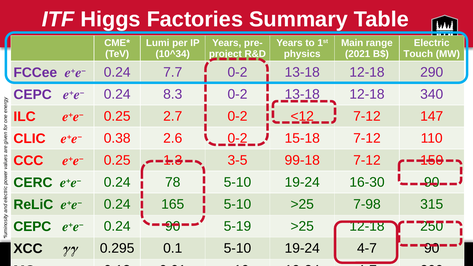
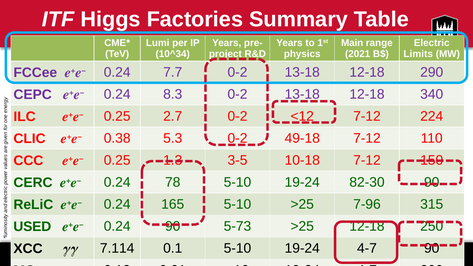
Touch: Touch -> Limits (418, 54)
147: 147 -> 224 (432, 116)
2.6: 2.6 -> 5.3 (173, 138)
15-18: 15-18 -> 49-18 (302, 138)
99-18: 99-18 -> 10-18 (302, 160)
16-30: 16-30 -> 82-30 (367, 182)
7-98: 7-98 -> 7-96 (367, 204)
CEPC: CEPC -> USED (32, 227)
5-19: 5-19 -> 5-73 (237, 226)
0.295: 0.295 -> 7.114 (117, 248)
